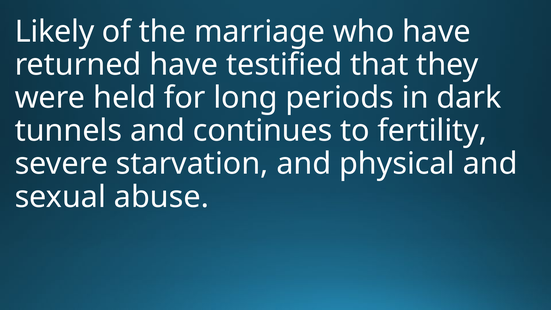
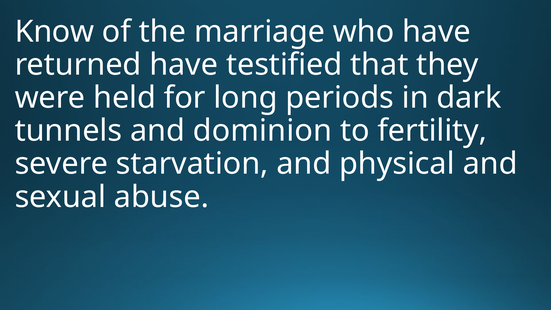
Likely: Likely -> Know (54, 32)
continues: continues -> dominion (262, 131)
